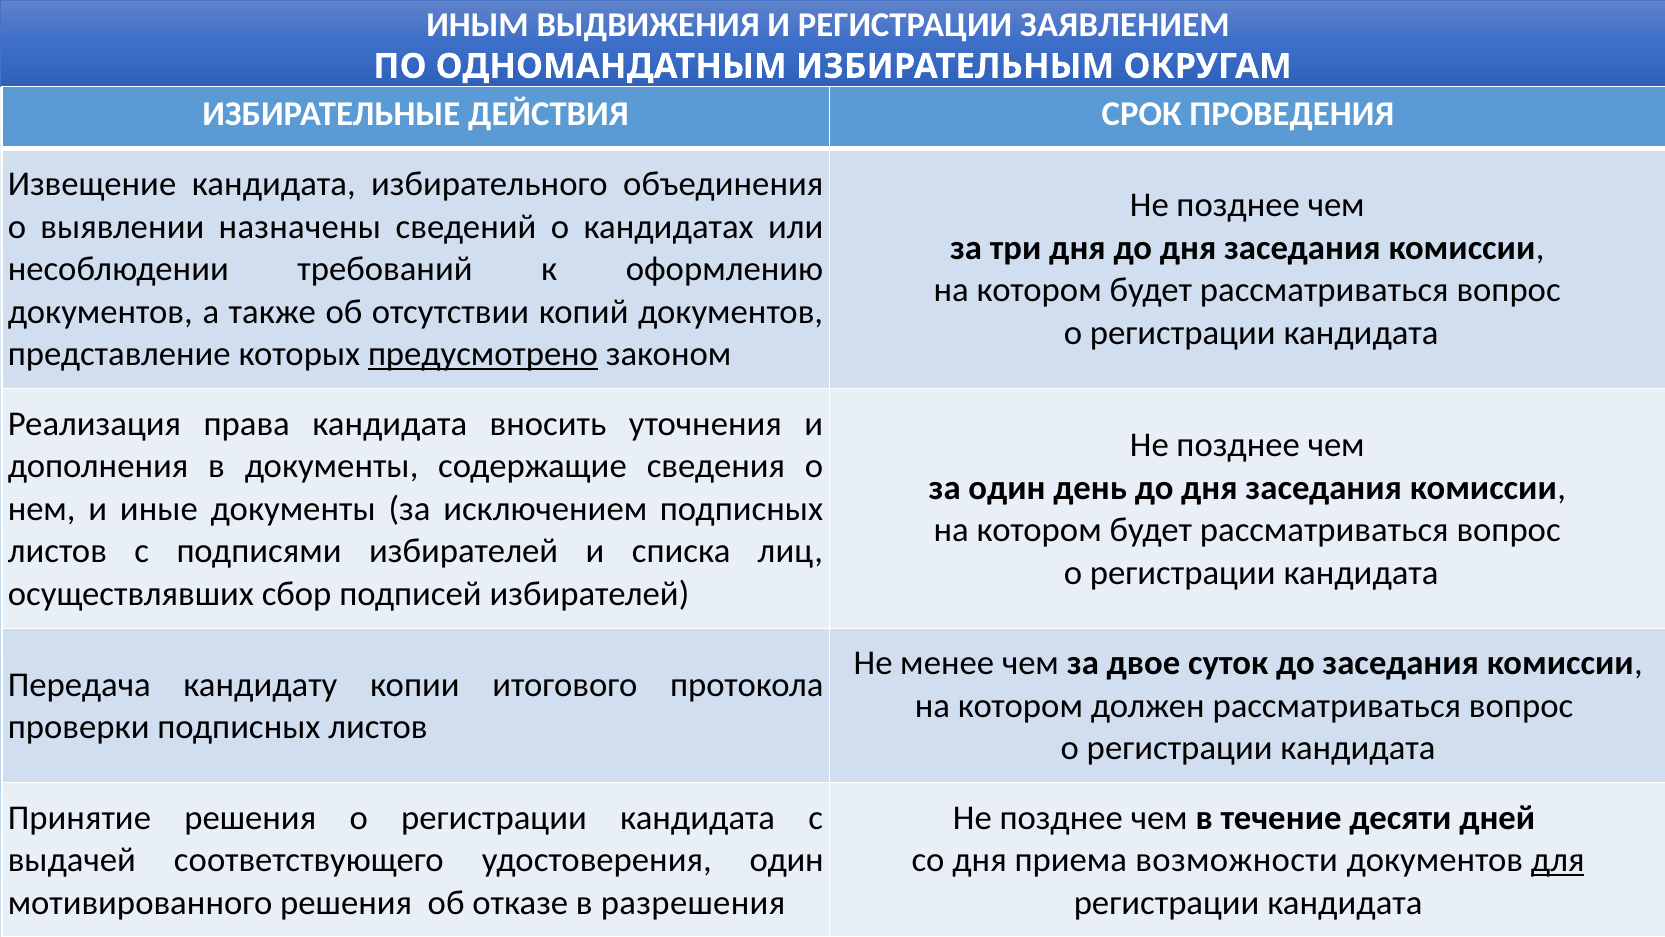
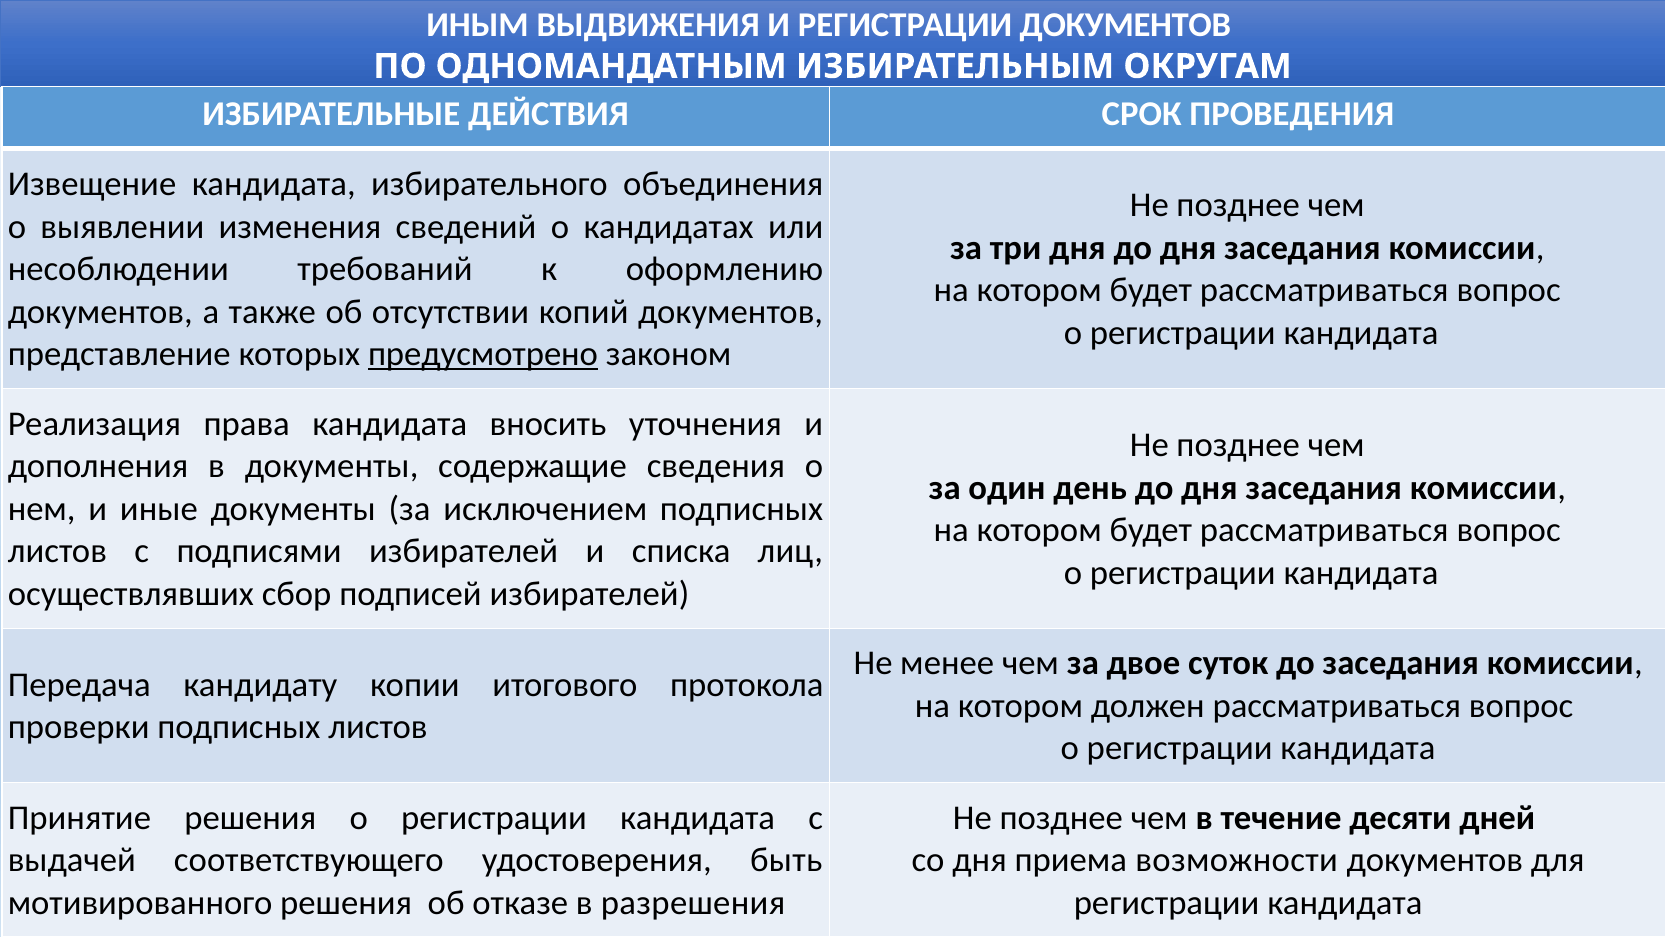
РЕГИСТРАЦИИ ЗАЯВЛЕНИЕМ: ЗАЯВЛЕНИЕМ -> ДОКУМЕНТОВ (1125, 25)
назначены: назначены -> изменения (300, 226)
удостоверения один: один -> быть (786, 860)
для underline: present -> none (1558, 860)
